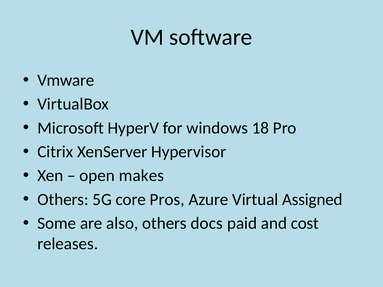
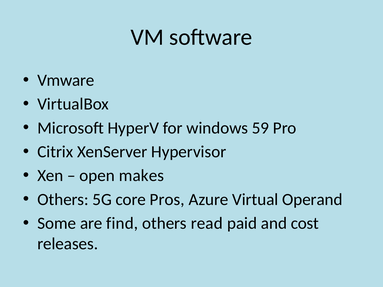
18: 18 -> 59 (260, 128)
Assigned: Assigned -> Operand (312, 200)
also: also -> find (122, 223)
docs: docs -> read (207, 223)
